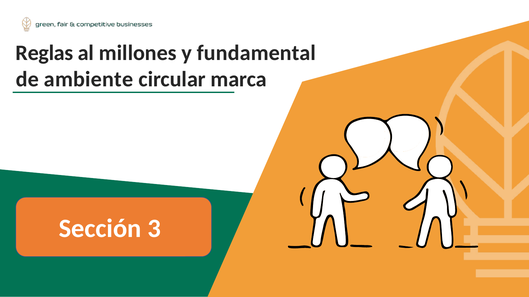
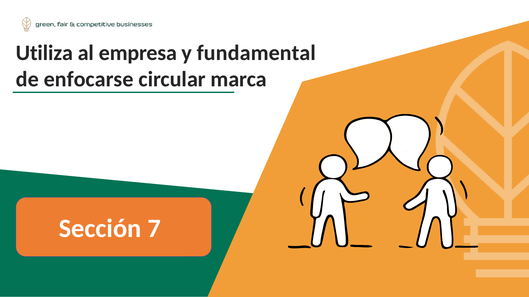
Reglas: Reglas -> Utiliza (44, 53)
millones: millones -> empresa (138, 53)
ambiente: ambiente -> enfocarse (89, 79)
3: 3 -> 7 (154, 229)
